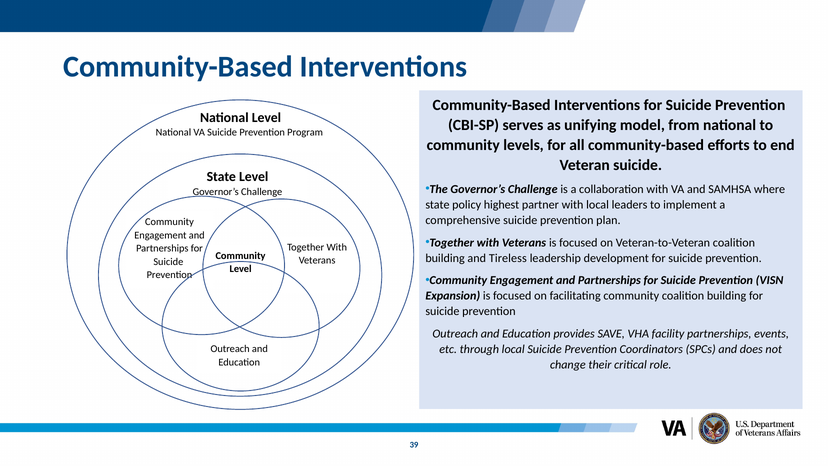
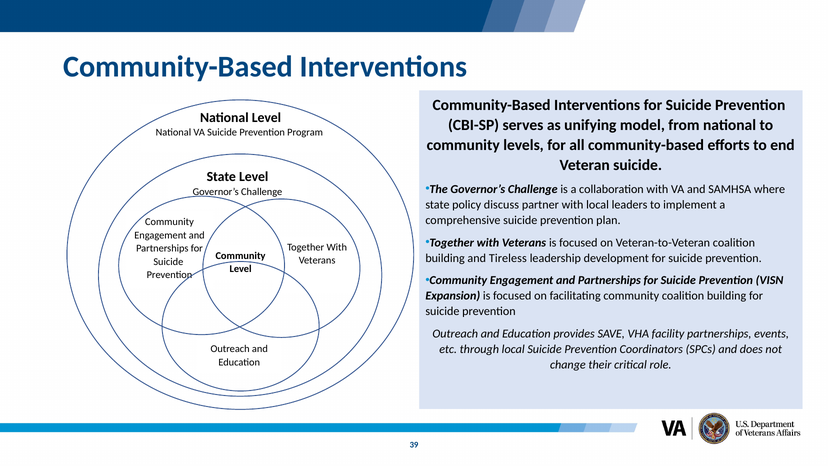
highest: highest -> discuss (501, 205)
